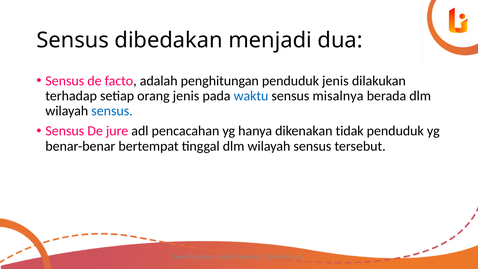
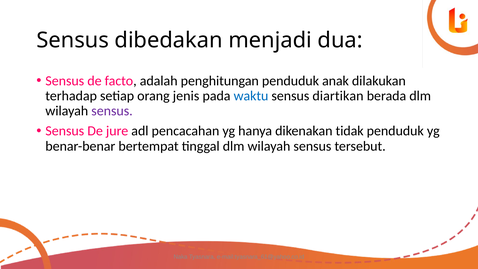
penduduk jenis: jenis -> anak (336, 81)
misalnya: misalnya -> diartikan (338, 96)
sensus colour: blue -> purple (112, 111)
